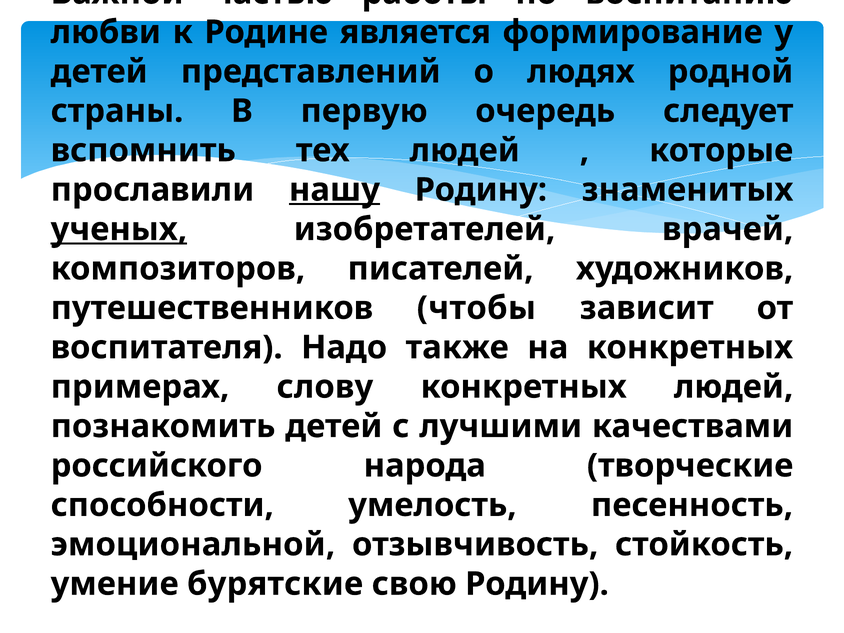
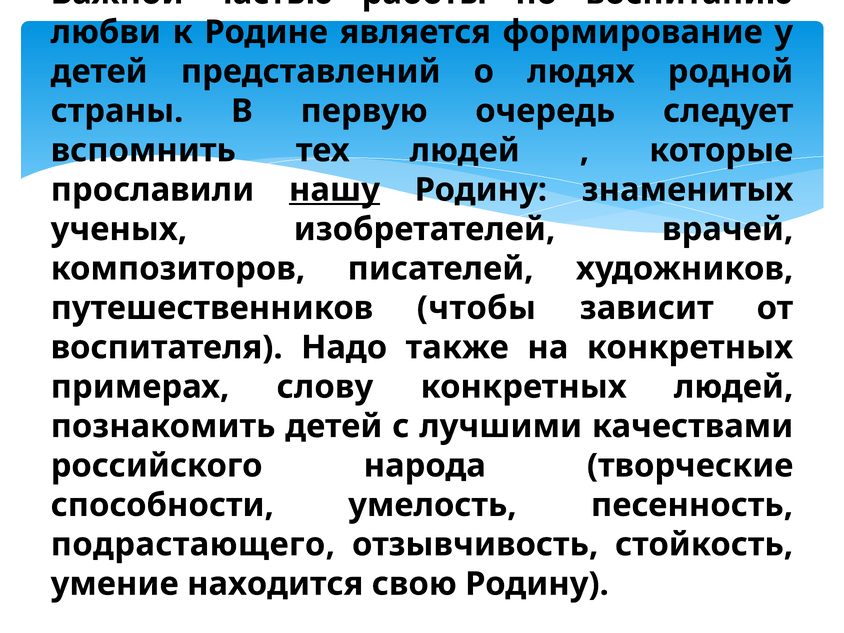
ученых underline: present -> none (119, 229)
эмоциональной: эмоциональной -> подрастающего (193, 545)
бурятские: бурятские -> находится (275, 584)
